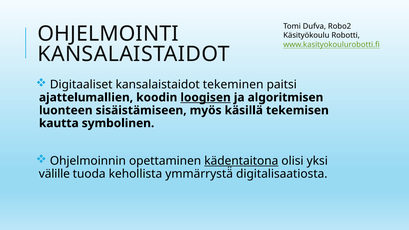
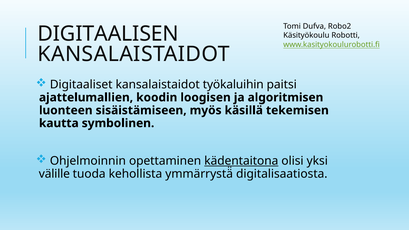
OHJELMOINTI: OHJELMOINTI -> DIGITAALISEN (108, 34)
tekeminen: tekeminen -> työkaluihin (233, 85)
loogisen underline: present -> none (206, 97)
